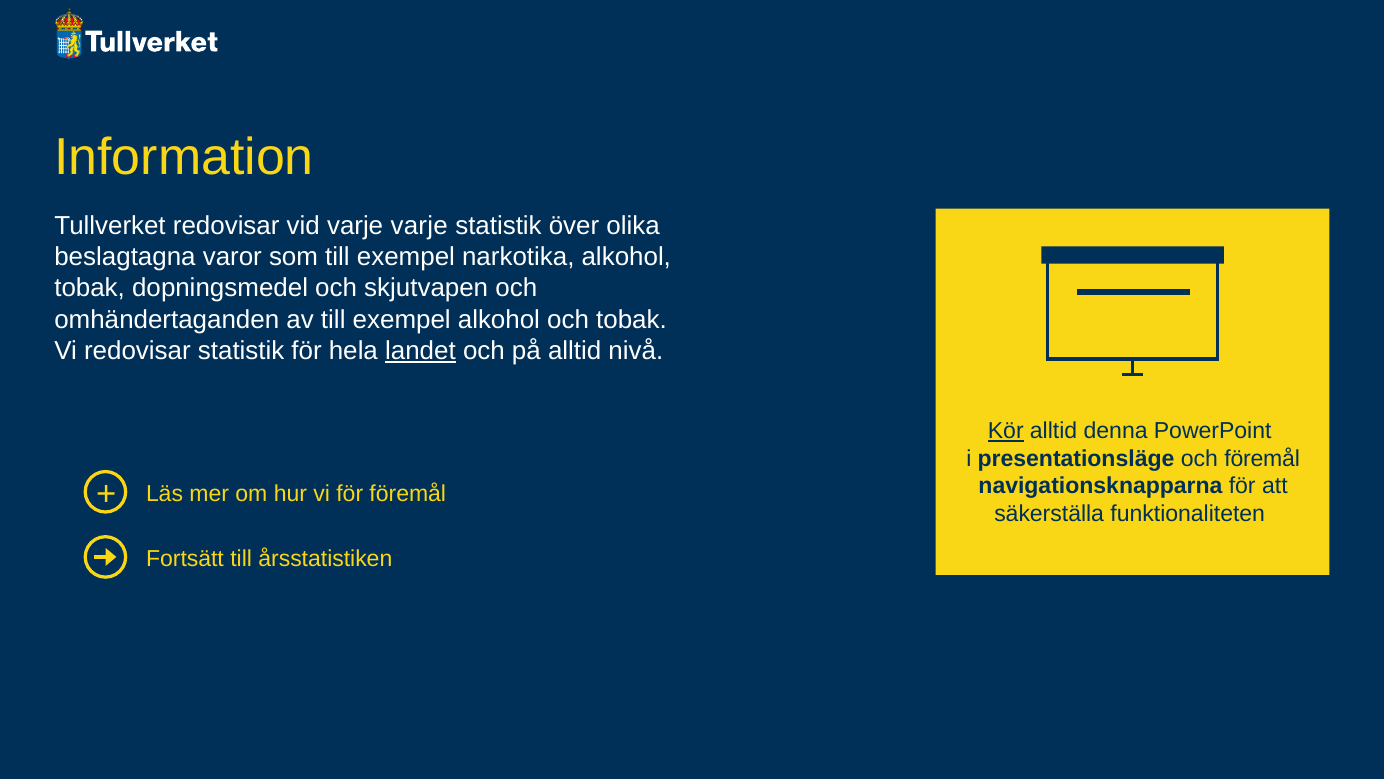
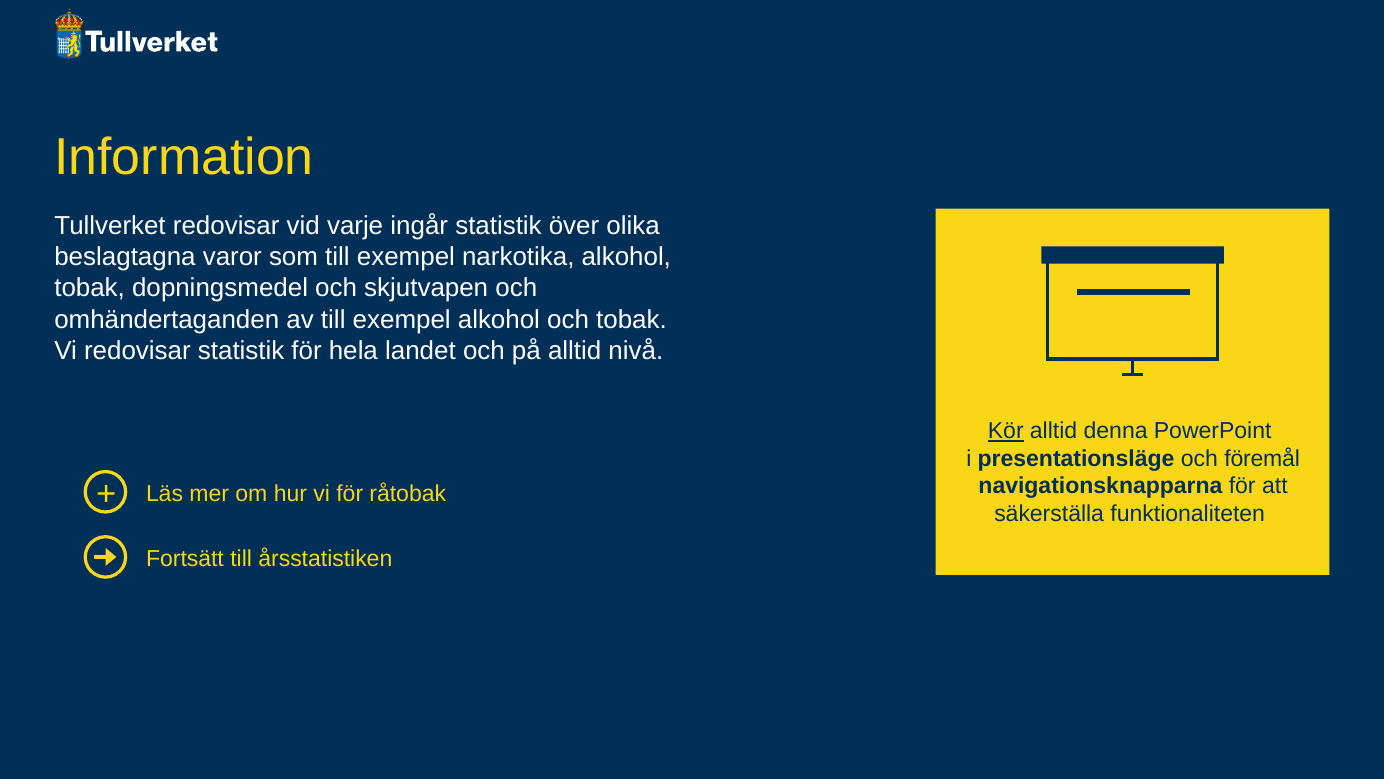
varje varje: varje -> ingår (419, 226)
landet underline: present -> none (420, 350)
för föremål: föremål -> råtobak (408, 494)
